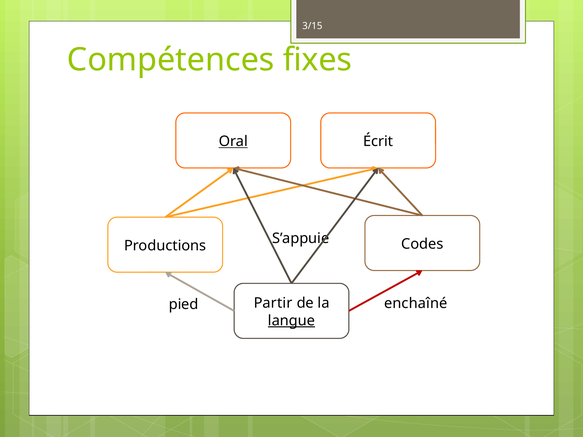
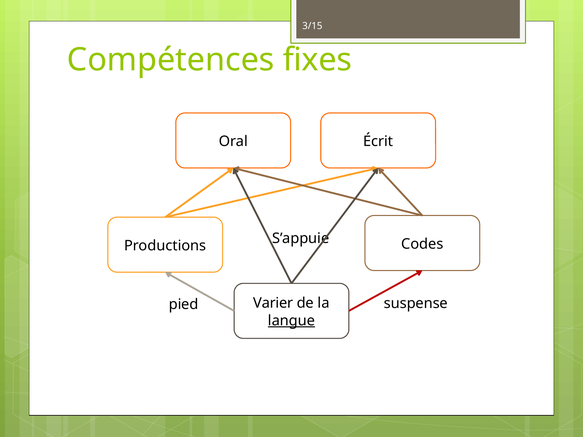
Oral underline: present -> none (233, 142)
Partir: Partir -> Varier (273, 303)
enchaîné: enchaîné -> suspense (416, 304)
